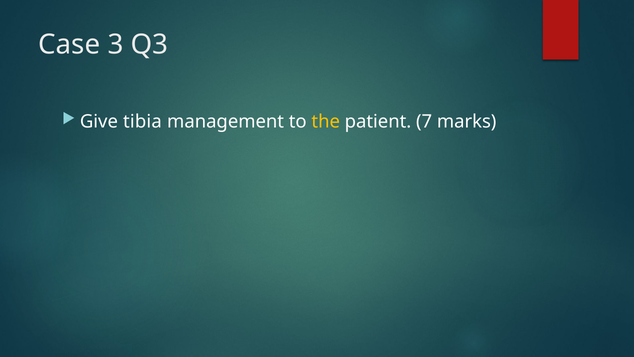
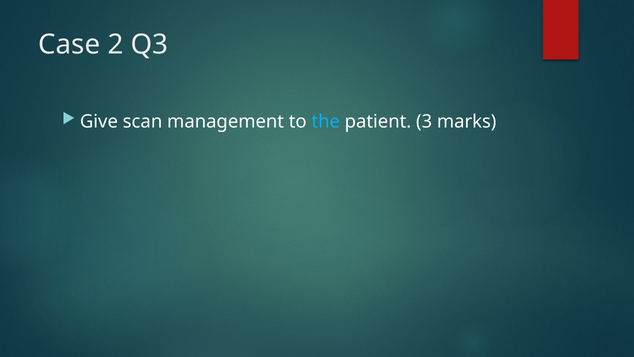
3: 3 -> 2 (115, 45)
tibia: tibia -> scan (143, 122)
the colour: yellow -> light blue (326, 122)
7: 7 -> 3 (424, 122)
